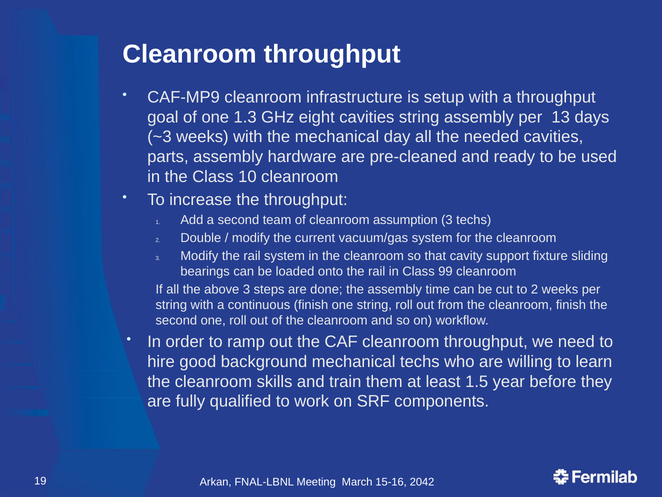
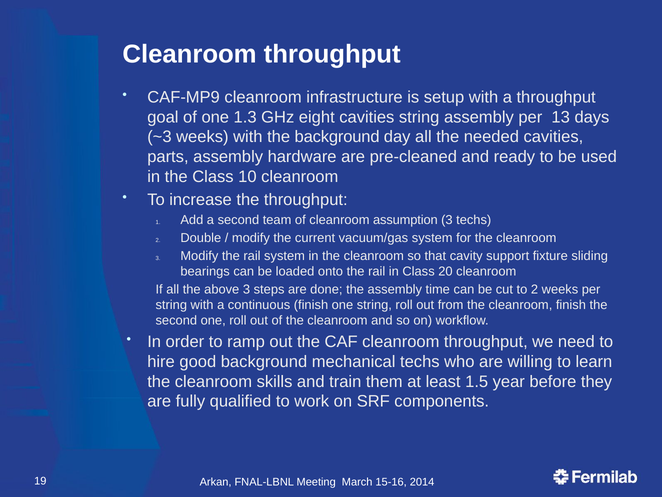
the mechanical: mechanical -> background (337, 137)
99: 99 -> 20 (445, 271)
2042: 2042 -> 2014 (422, 482)
